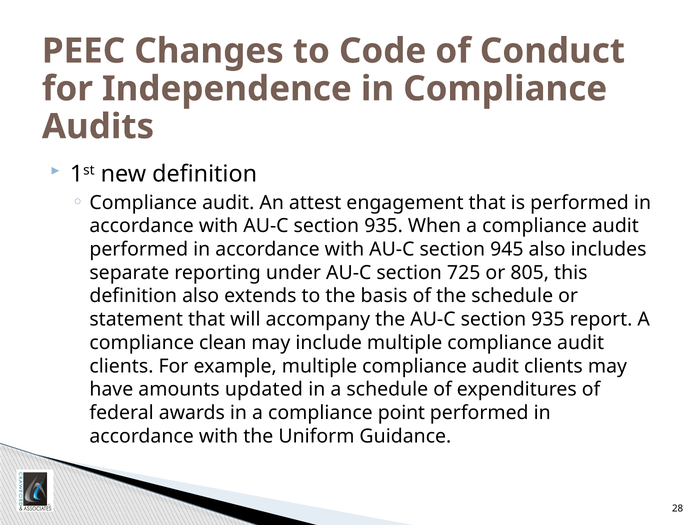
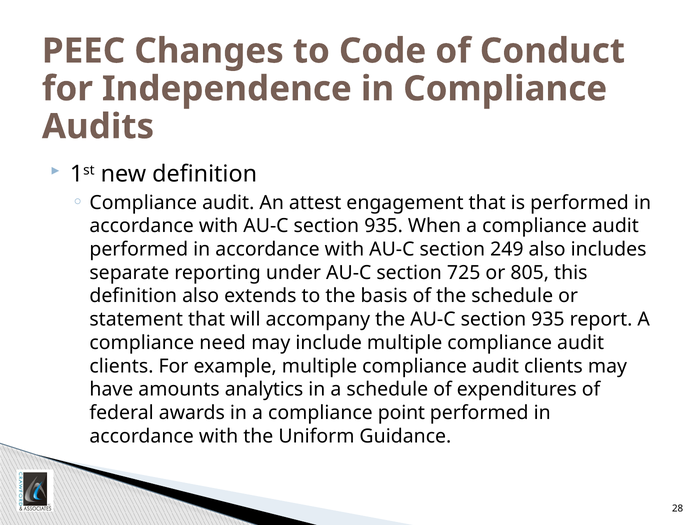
945: 945 -> 249 (507, 249)
clean: clean -> need (223, 343)
updated: updated -> analytics (264, 389)
